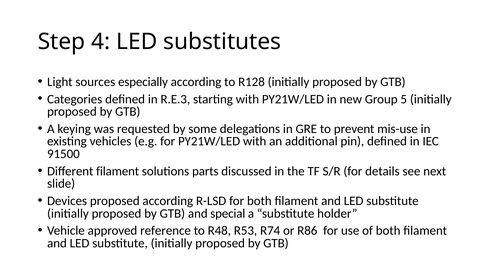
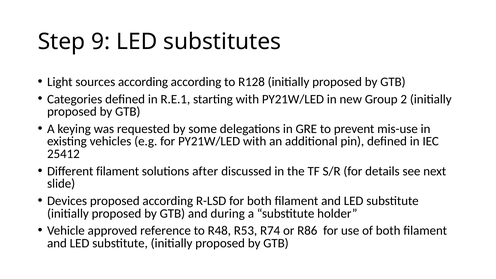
4: 4 -> 9 (101, 42)
sources especially: especially -> according (143, 82)
R.E.3: R.E.3 -> R.E.1 (175, 99)
5: 5 -> 2 (404, 99)
91500: 91500 -> 25412 (63, 154)
parts: parts -> after (205, 171)
special: special -> during (228, 213)
